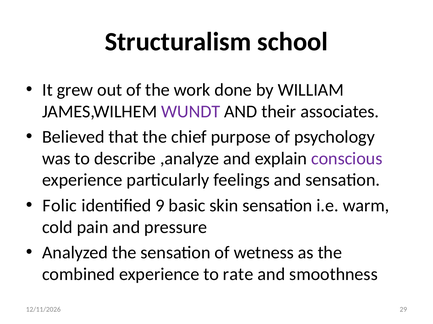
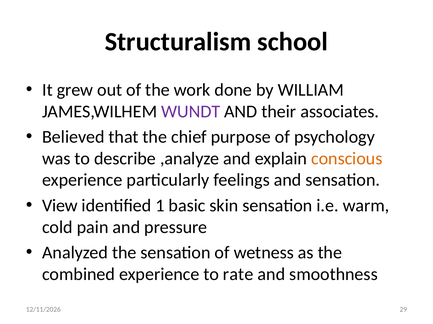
conscious colour: purple -> orange (347, 159)
Folic: Folic -> View (60, 206)
9: 9 -> 1 (160, 206)
